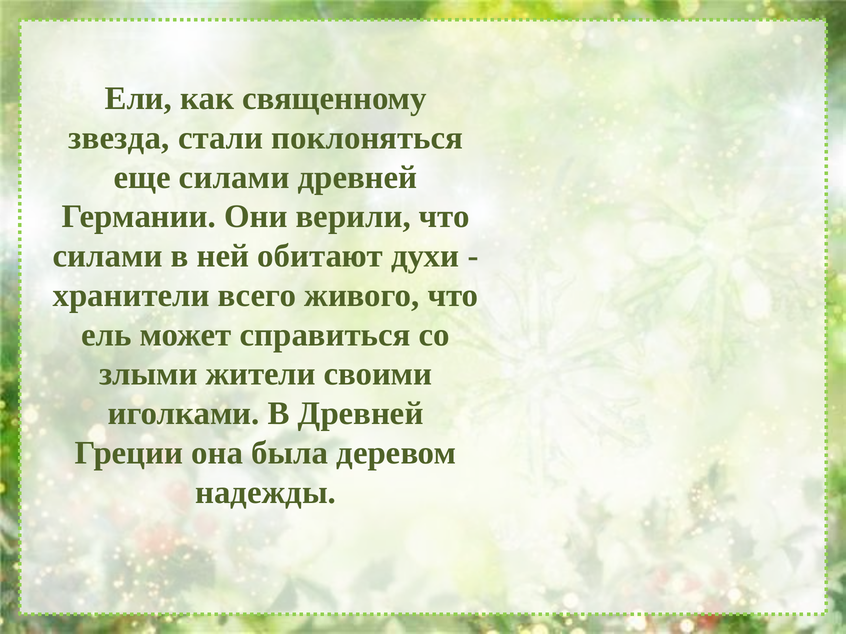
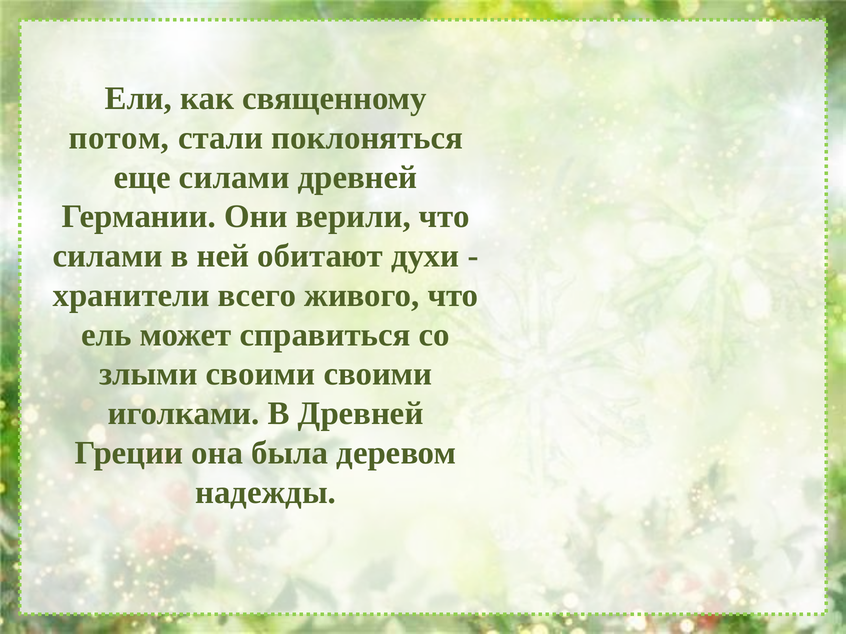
звезда: звезда -> потом (119, 138)
злыми жители: жители -> своими (261, 374)
